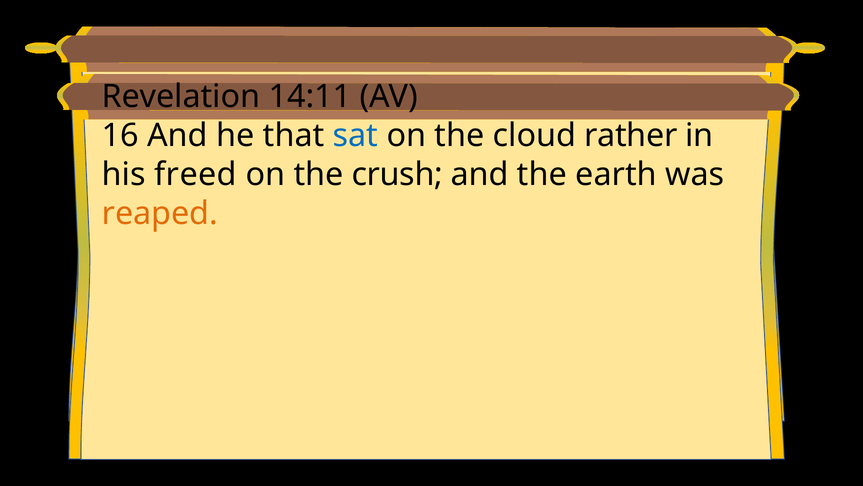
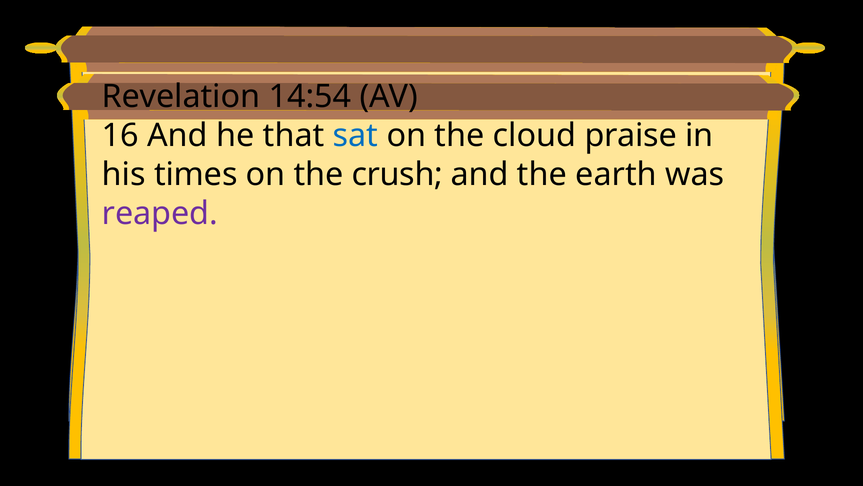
14:11: 14:11 -> 14:54 (310, 97)
rather: rather -> praise (631, 135)
freed: freed -> times (196, 174)
reaped colour: orange -> purple (160, 213)
